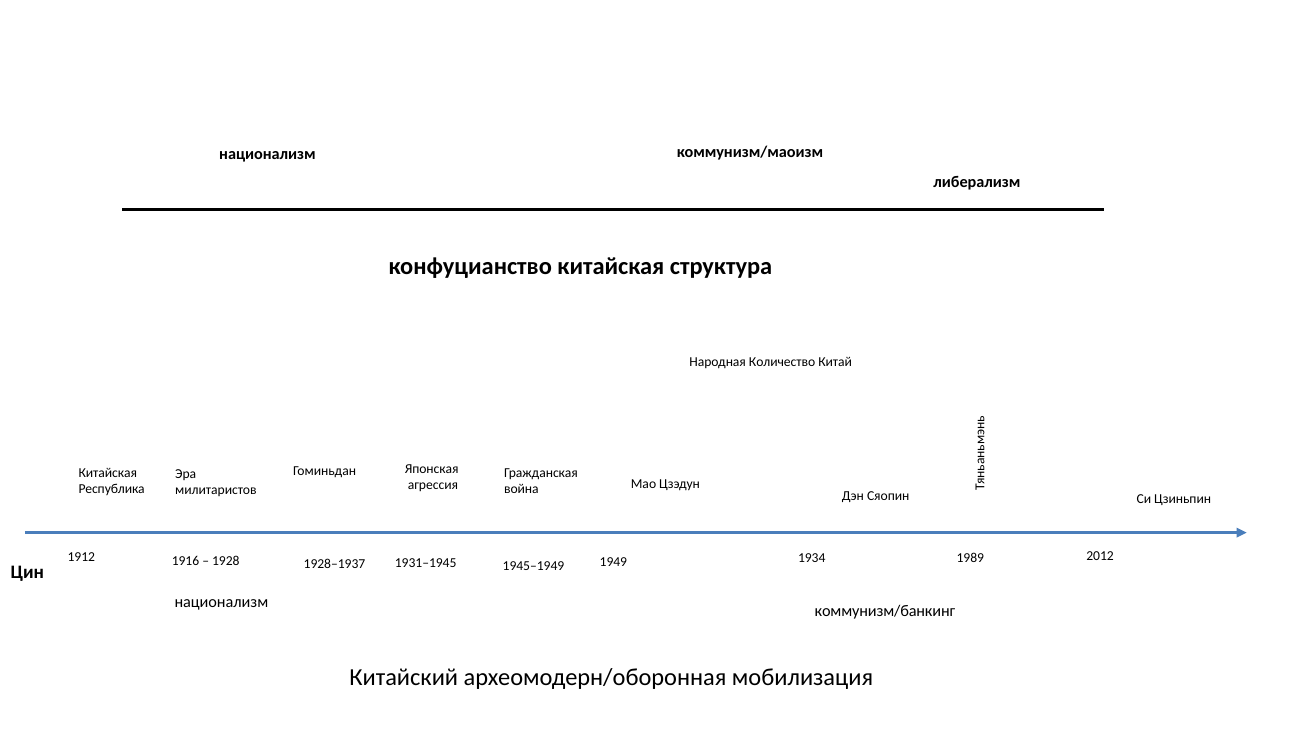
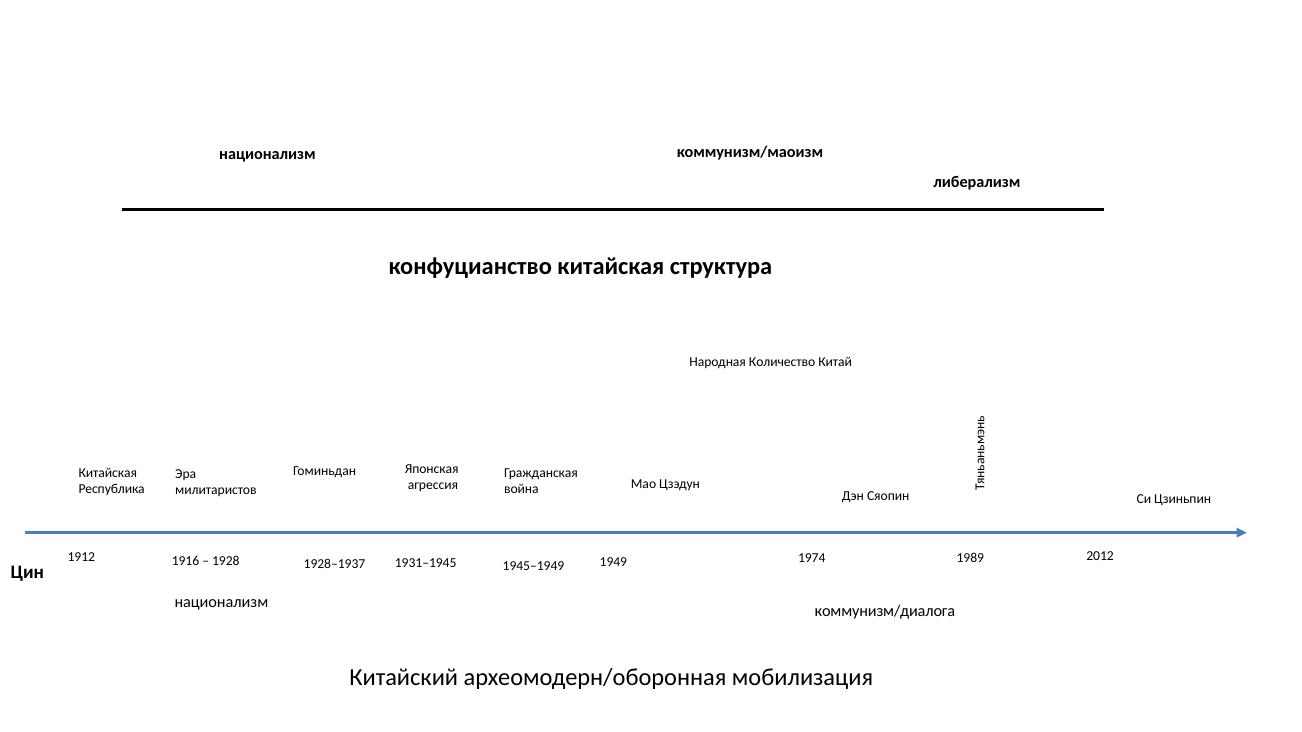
1934: 1934 -> 1974 (812, 558)
коммунизм/банкинг: коммунизм/банкинг -> коммунизм/диалога (885, 611)
